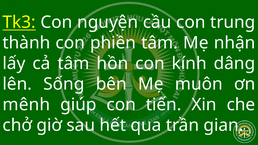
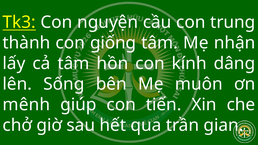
phiền: phiền -> giống (113, 43)
